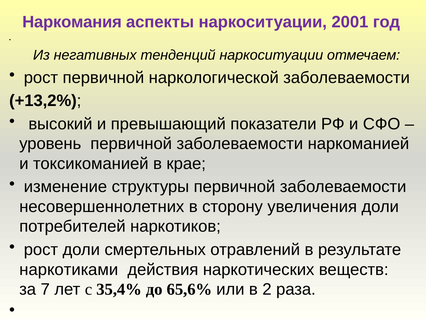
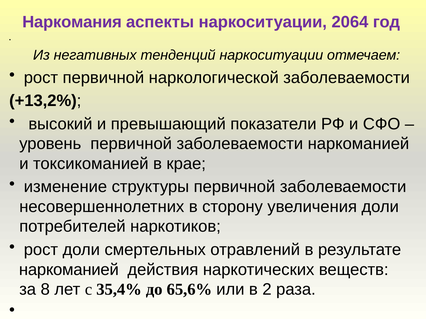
2001: 2001 -> 2064 (350, 22)
наркотиками: наркотиками -> наркоманией (69, 270)
7: 7 -> 8 (45, 290)
